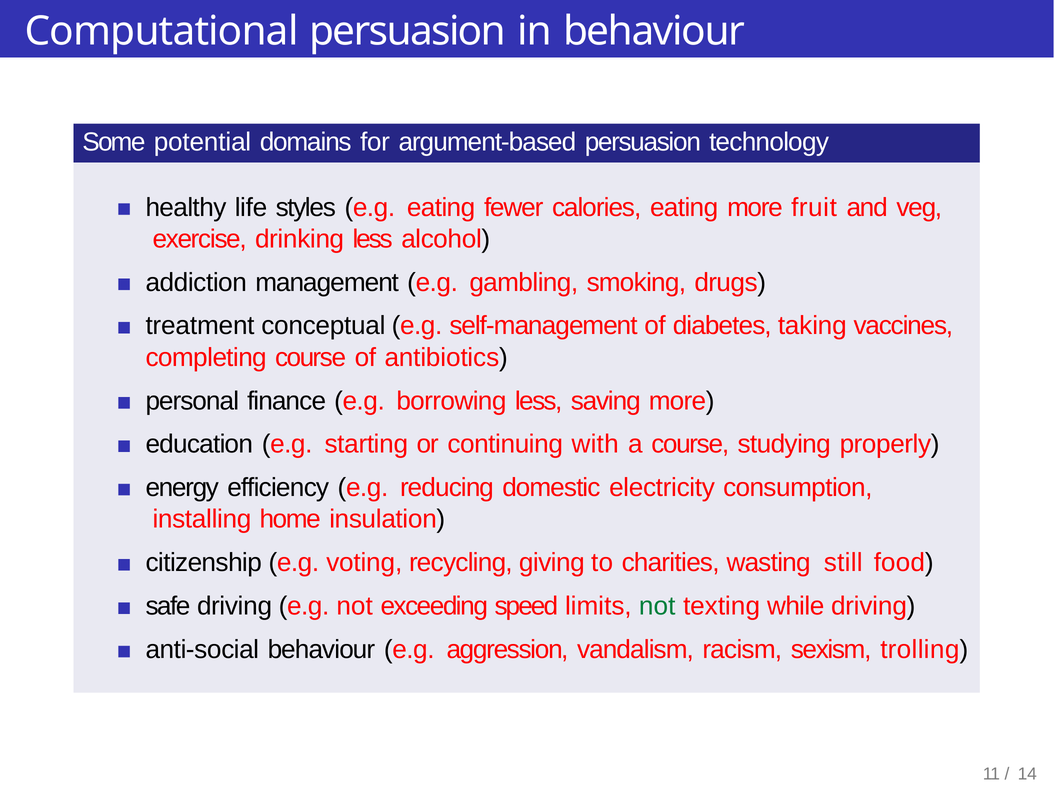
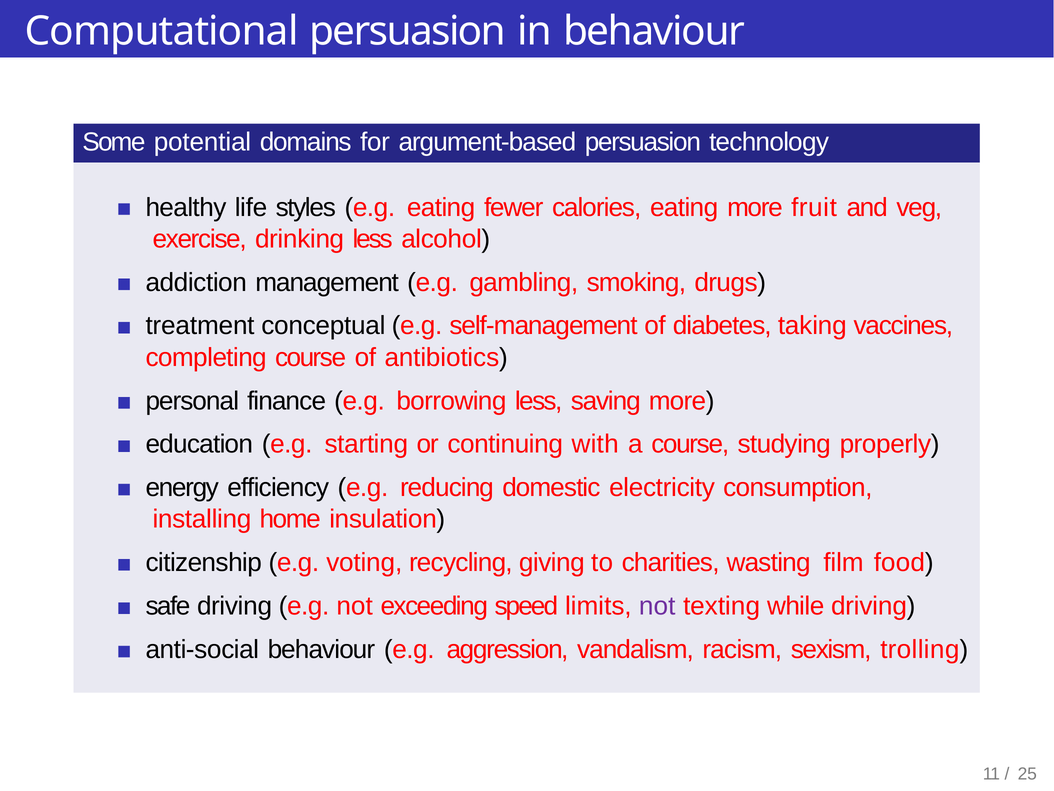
still: still -> film (843, 563)
not colour: green -> purple (657, 606)
14: 14 -> 25 (1027, 774)
